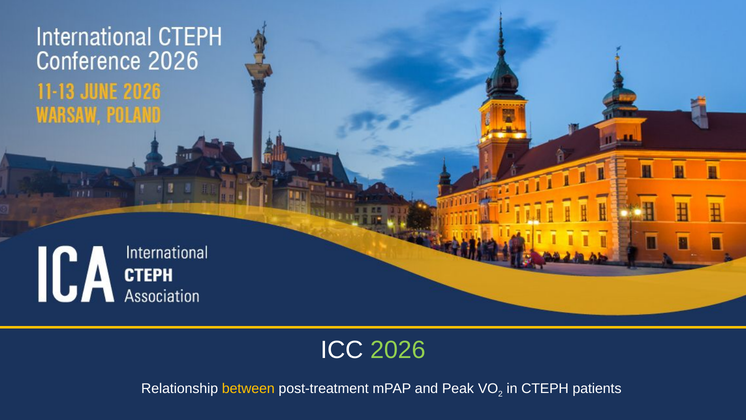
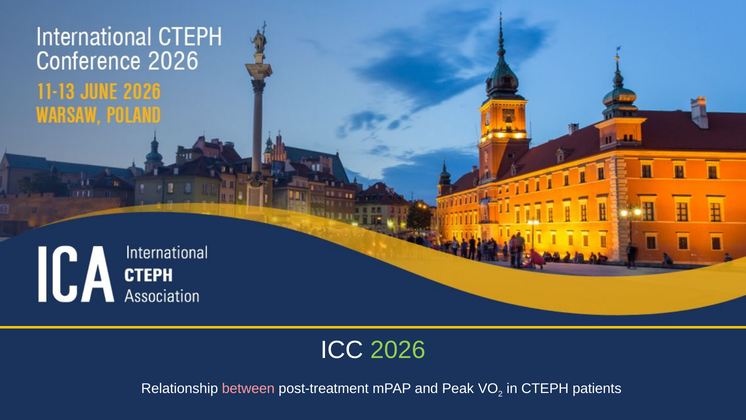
between colour: yellow -> pink (248, 388)
